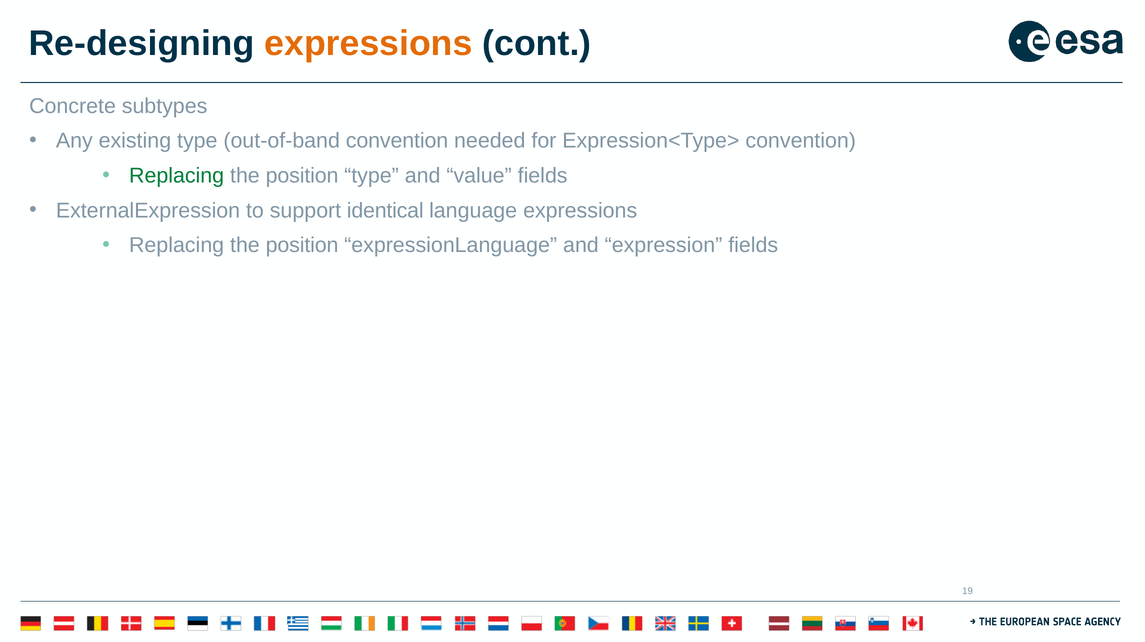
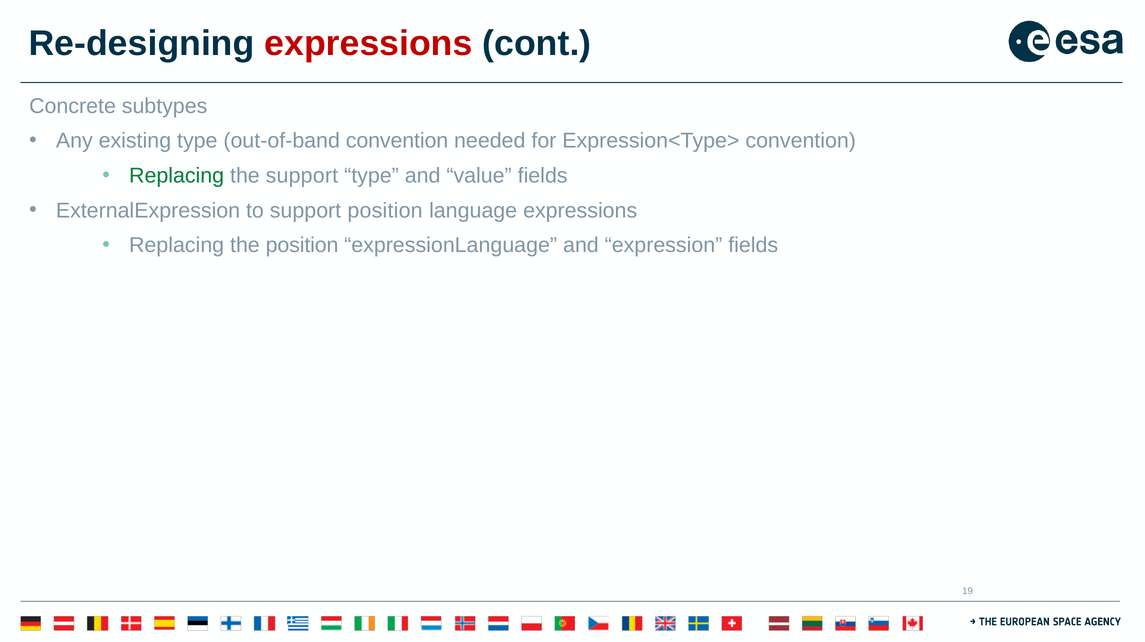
expressions colour: orange -> red (368, 43)
position: position -> support (302, 176)
support identical: identical -> position (385, 211)
